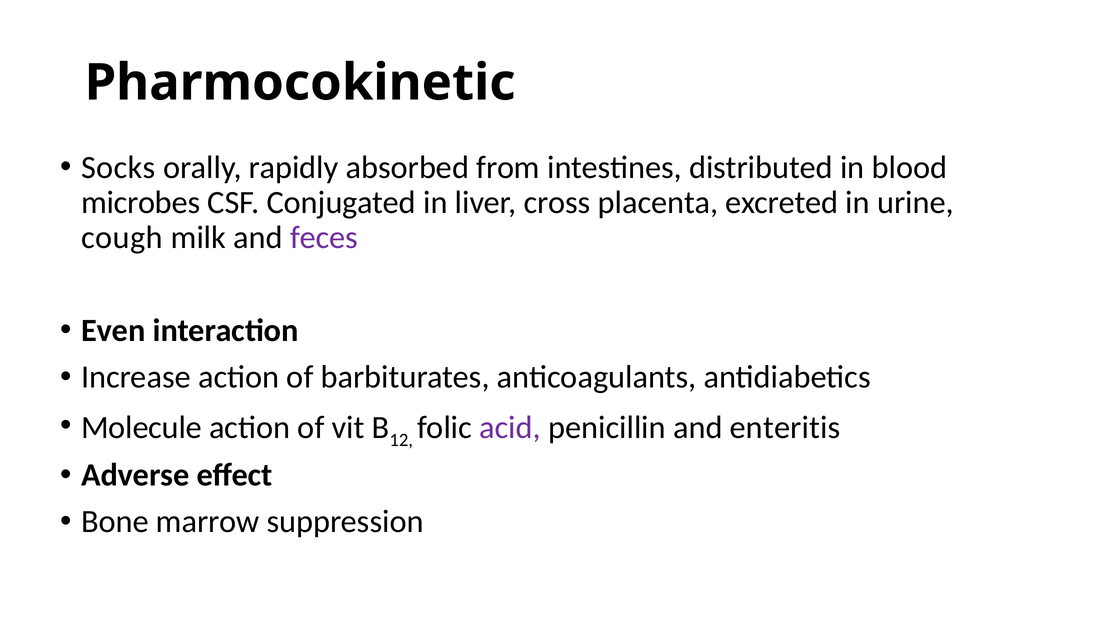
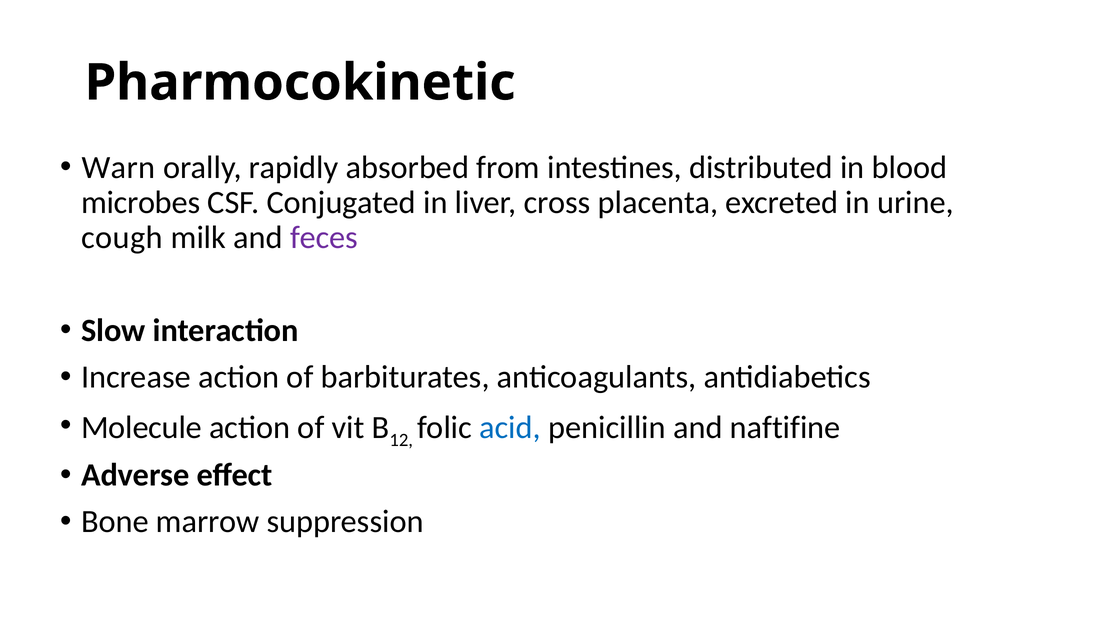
Socks: Socks -> Warn (118, 167)
Even: Even -> Slow (113, 330)
acid colour: purple -> blue (510, 427)
enteritis: enteritis -> naftifine (785, 427)
